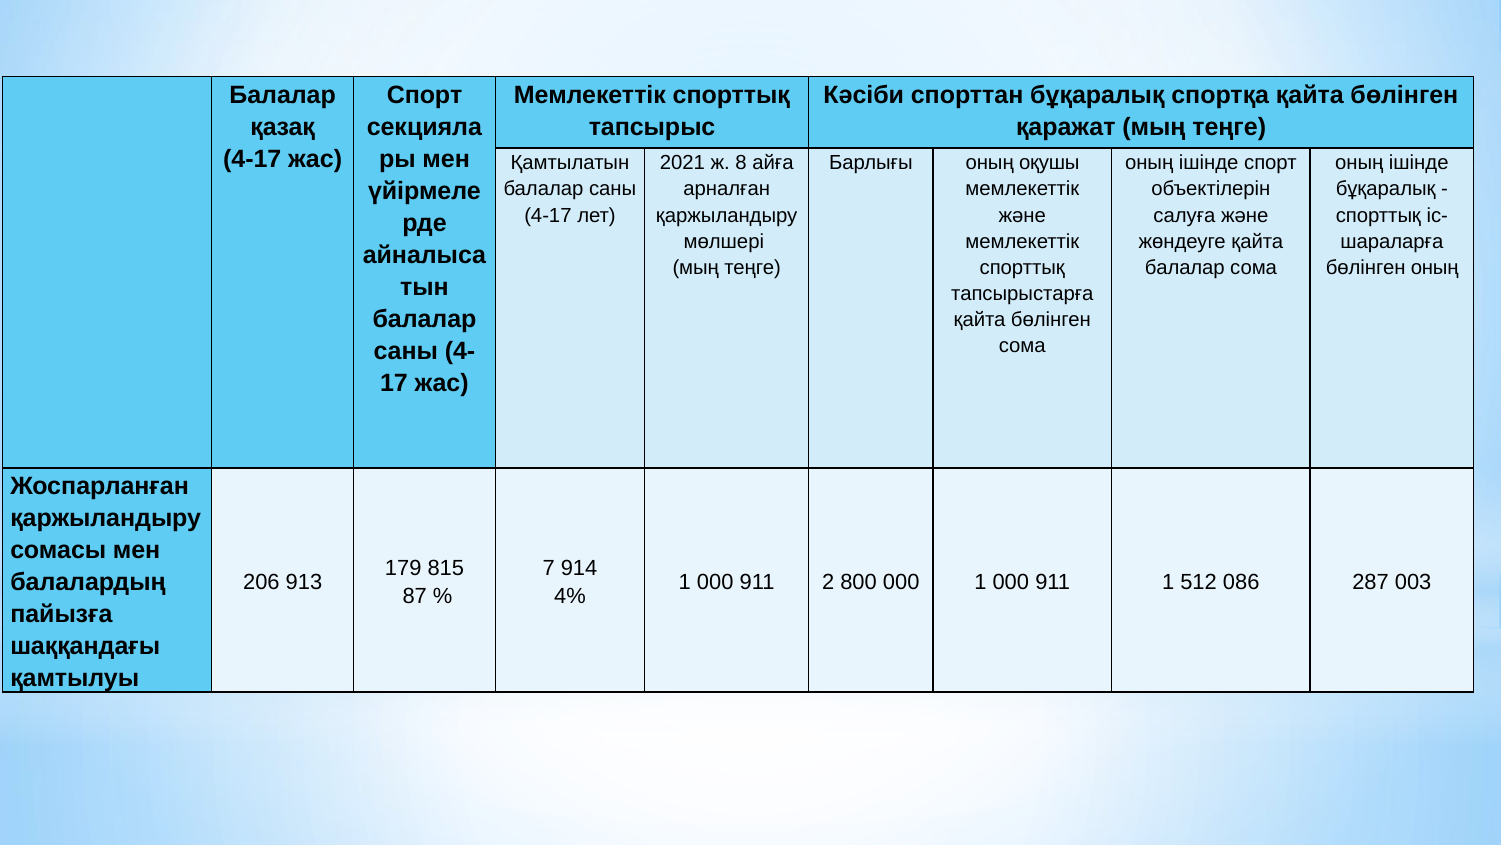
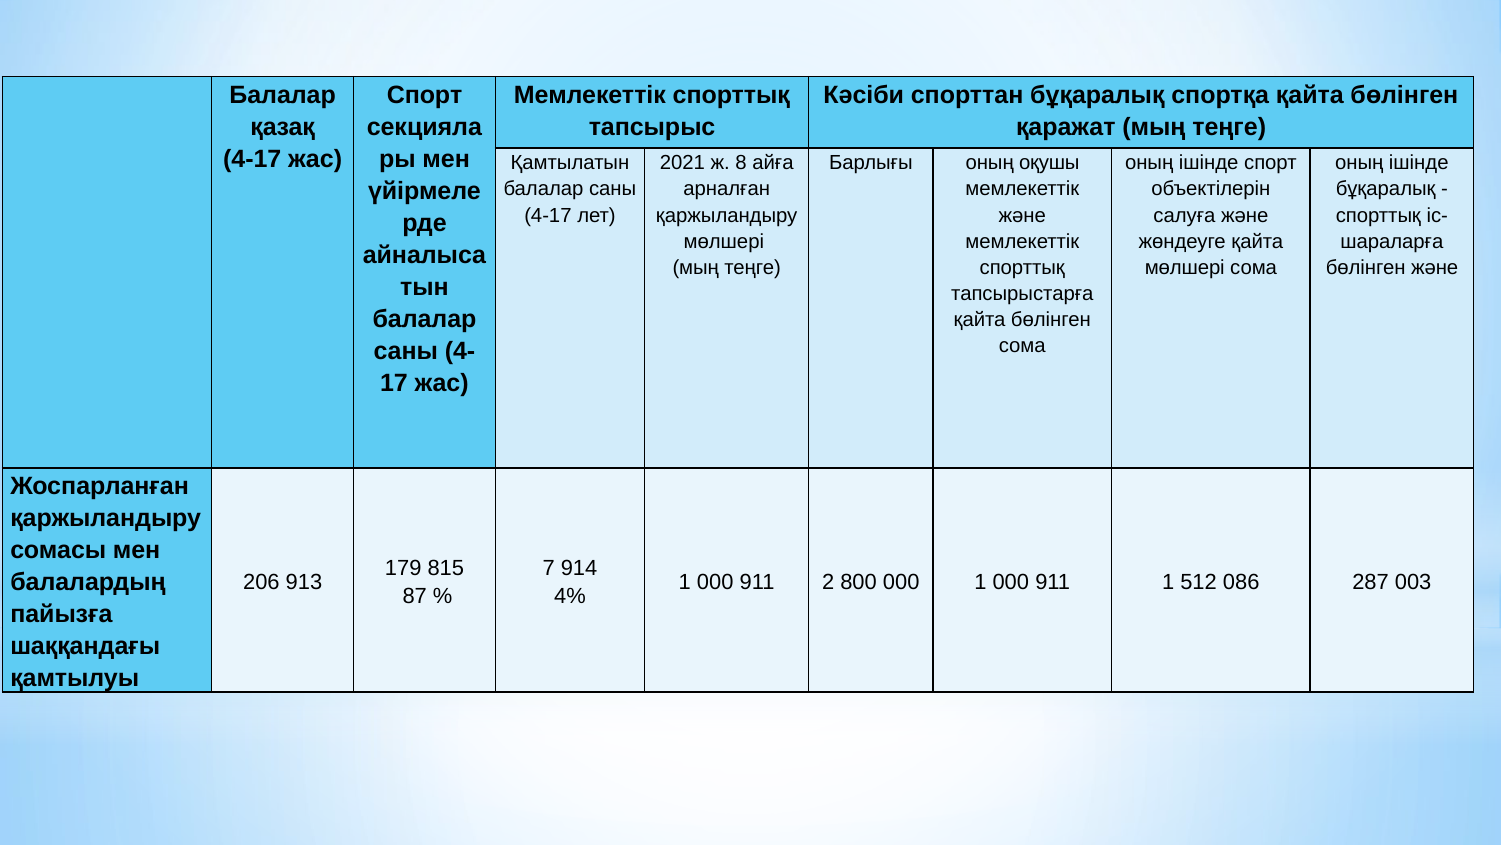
балалар: балалар -> мөлшері (1185, 267)
бөлінген оның: оның -> және (1435, 267)
